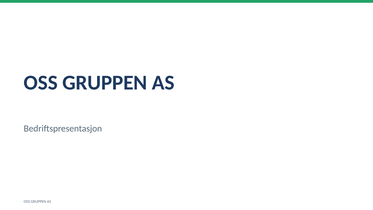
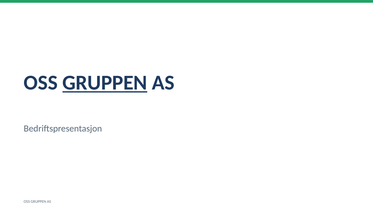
GRUPPEN underline: none -> present (105, 83)
